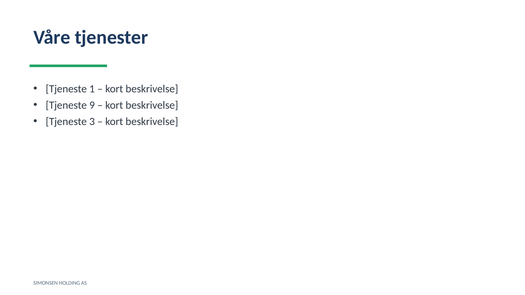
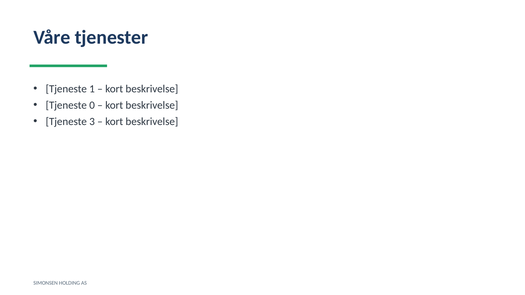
9: 9 -> 0 (92, 105)
